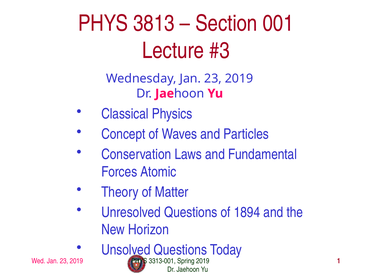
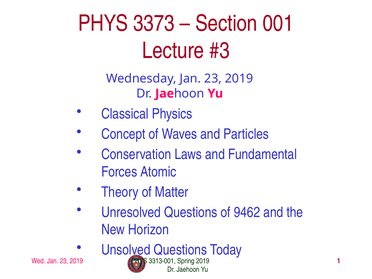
3813: 3813 -> 3373 (154, 23)
1894: 1894 -> 9462 (247, 212)
